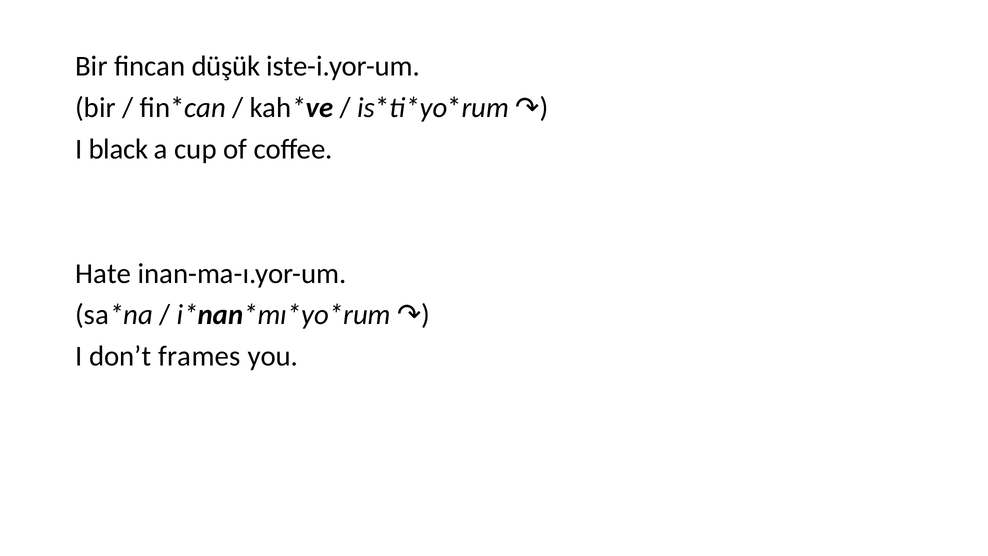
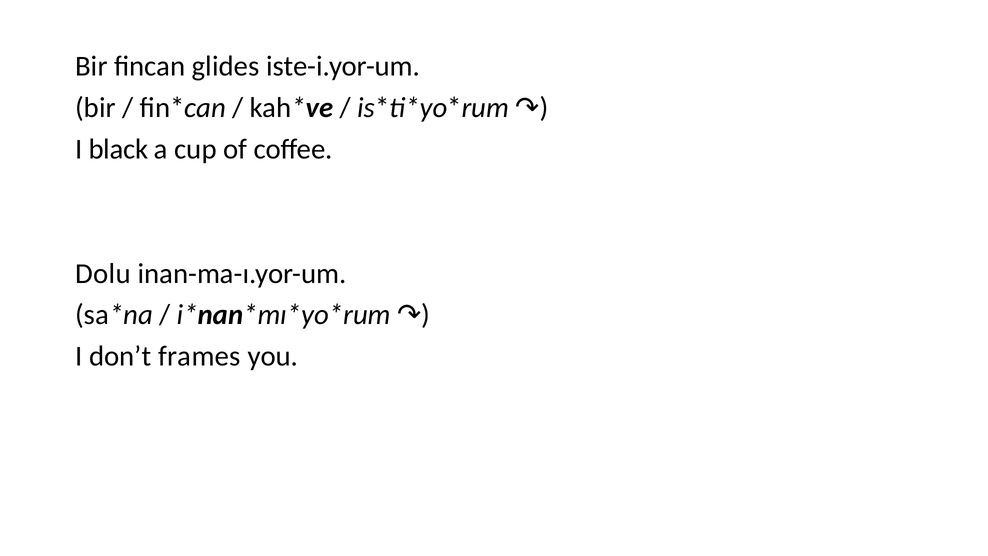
düşük: düşük -> glides (226, 66)
Hate: Hate -> Dolu (103, 273)
